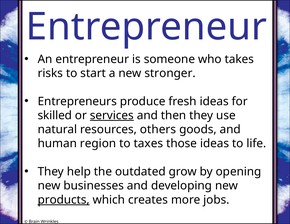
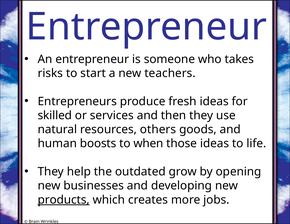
stronger: stronger -> teachers (170, 73)
services underline: present -> none (112, 115)
region: region -> boosts (98, 144)
taxes: taxes -> when (148, 144)
